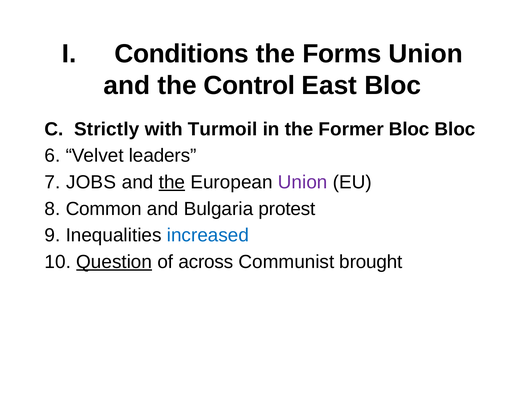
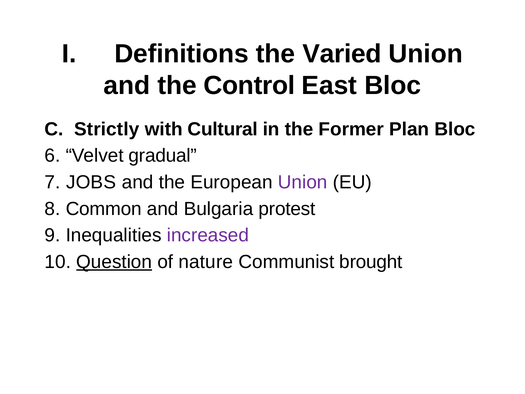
Conditions: Conditions -> Definitions (182, 54)
Forms: Forms -> Varied (342, 54)
Turmoil: Turmoil -> Cultural (223, 129)
Former Bloc: Bloc -> Plan (409, 129)
leaders: leaders -> gradual (163, 156)
the underline: present -> none (172, 182)
increased colour: blue -> purple (208, 235)
across: across -> nature (206, 262)
